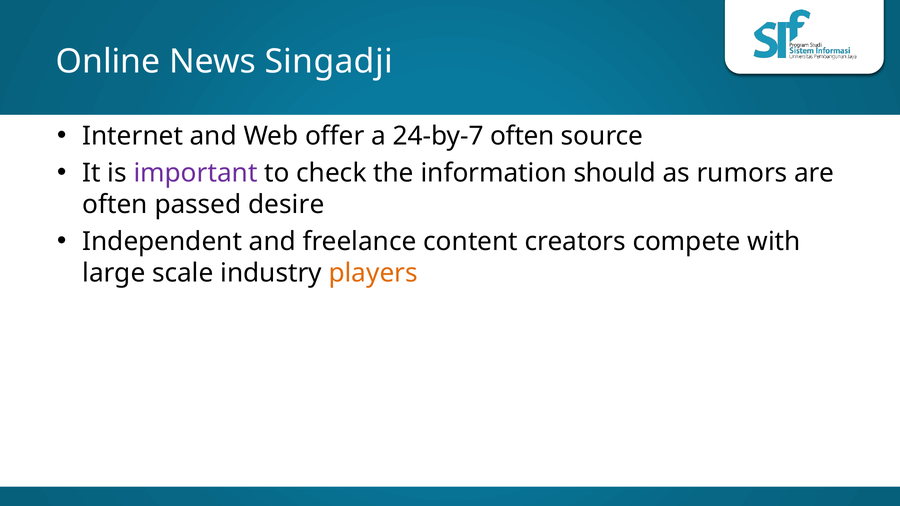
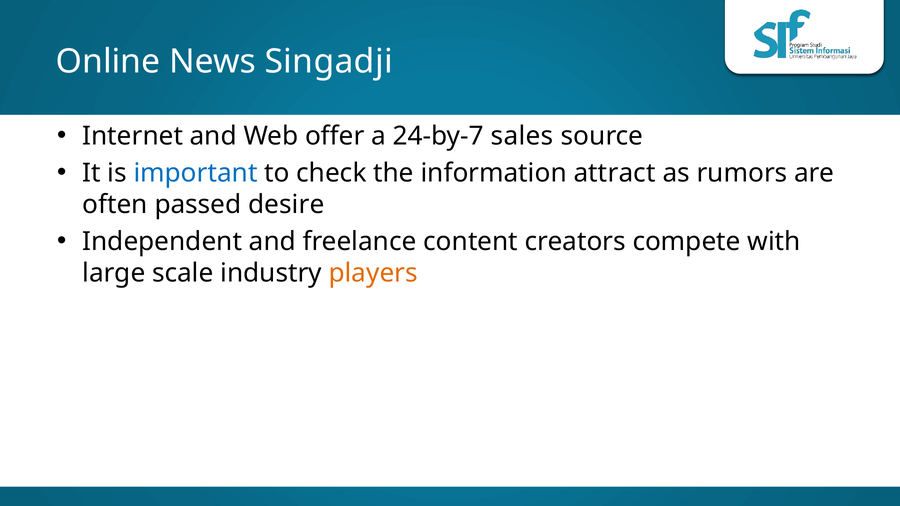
24-by-7 often: often -> sales (522, 136)
important colour: purple -> blue (196, 173)
should: should -> attract (615, 173)
